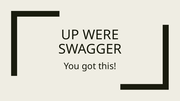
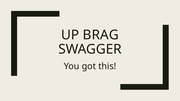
WERE: WERE -> BRAG (101, 35)
